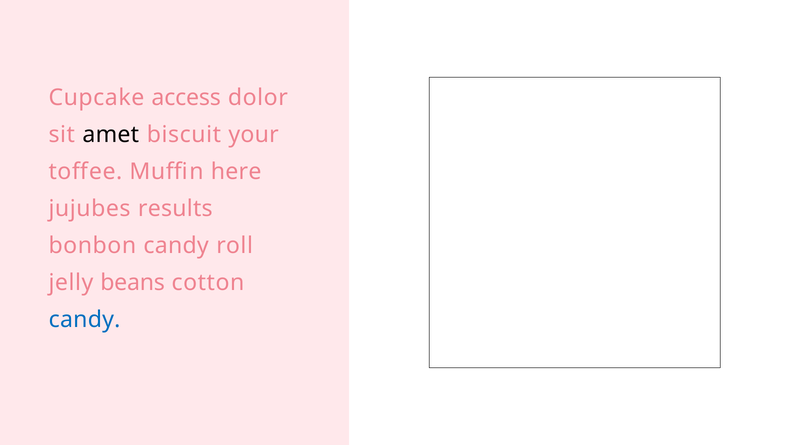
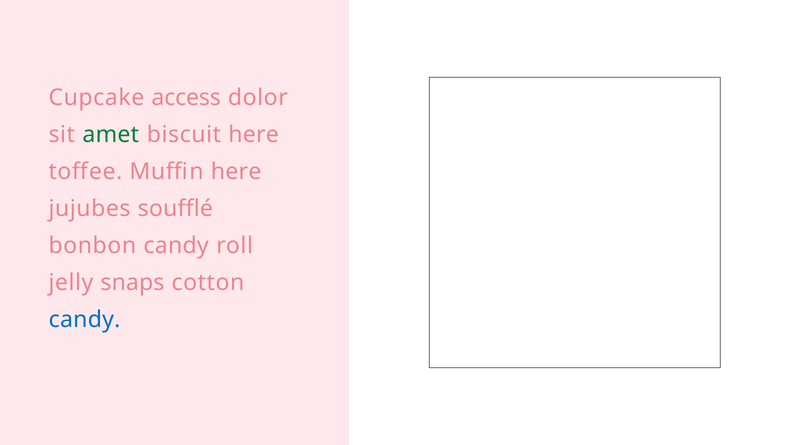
amet colour: black -> green (111, 135)
biscuit your: your -> here (254, 135)
results: results -> soufflé (175, 209)
beans: beans -> snaps (132, 283)
